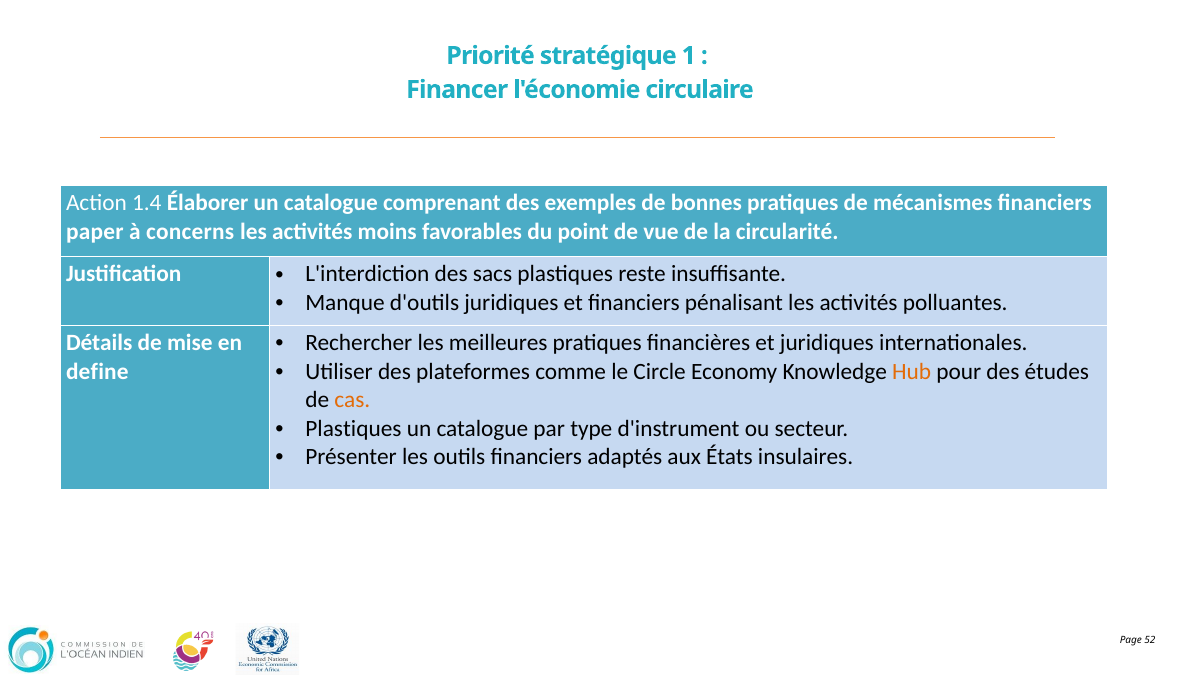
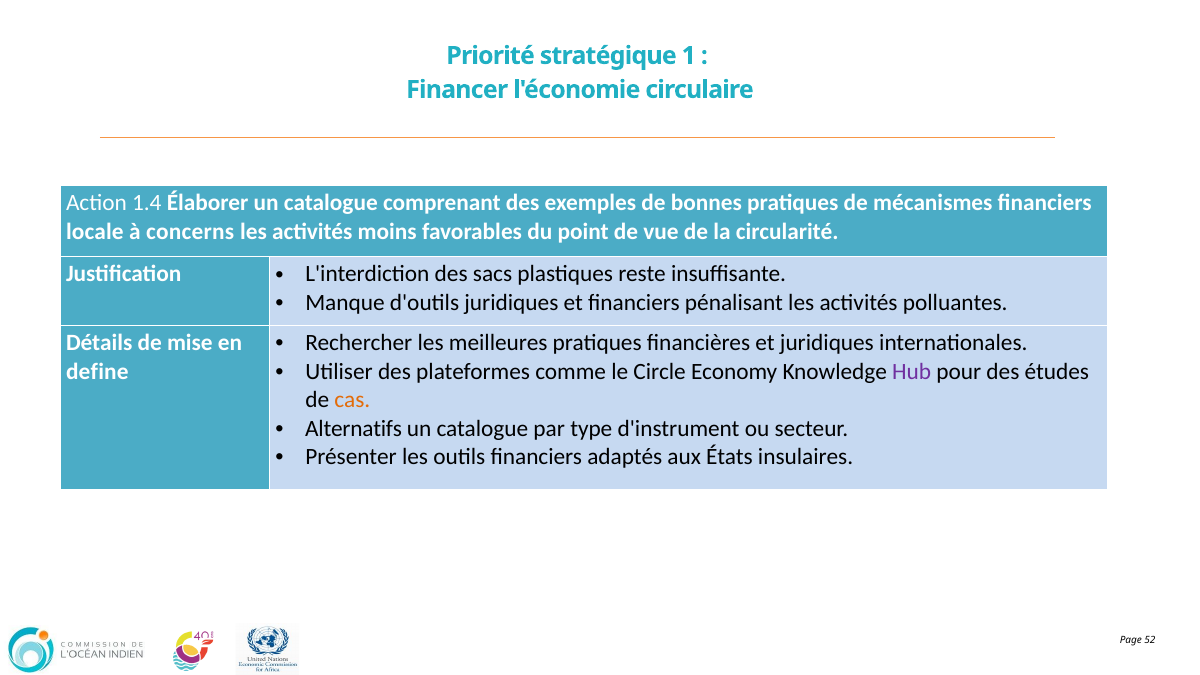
paper: paper -> locale (95, 232)
Hub colour: orange -> purple (912, 371)
Plastiques: Plastiques -> Alternatifs (354, 428)
